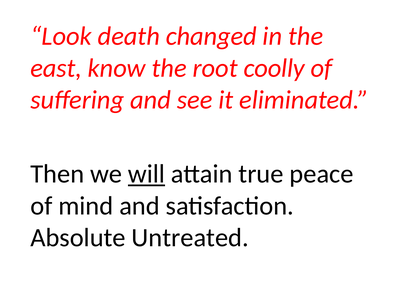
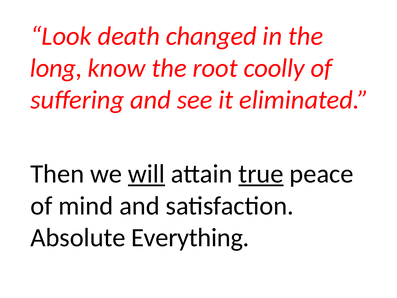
east: east -> long (56, 68)
true underline: none -> present (261, 174)
Untreated: Untreated -> Everything (190, 237)
